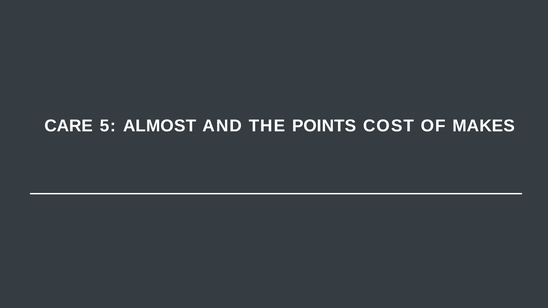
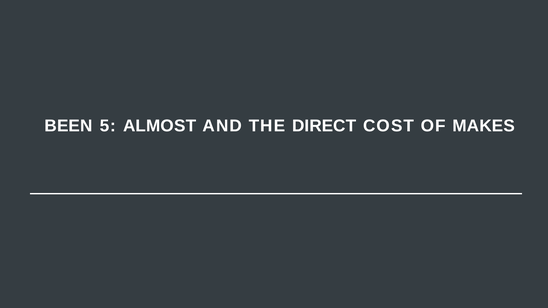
CARE: CARE -> BEEN (69, 126)
POINTS: POINTS -> DIRECT (324, 126)
